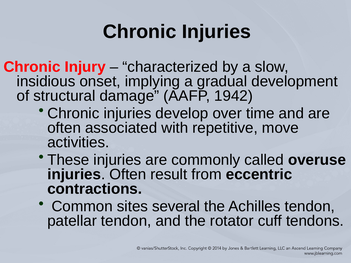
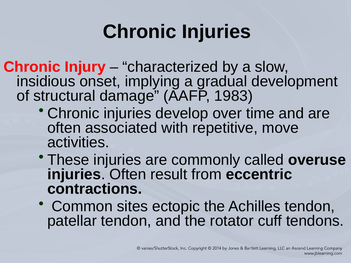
1942: 1942 -> 1983 (234, 96)
several: several -> ectopic (176, 207)
